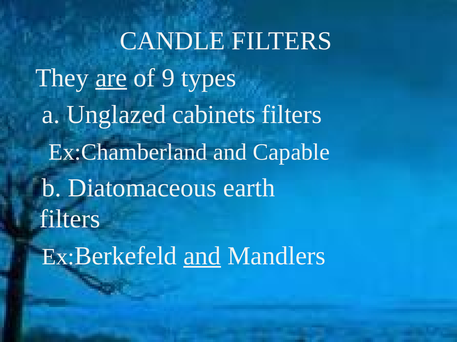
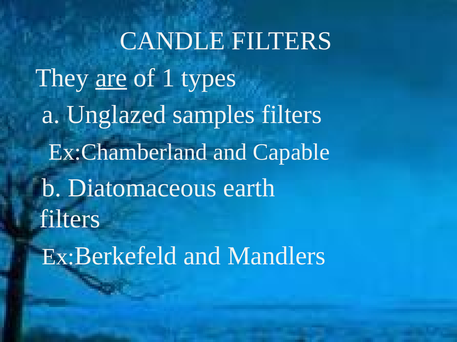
9: 9 -> 1 (168, 78)
cabinets: cabinets -> samples (214, 115)
and underline: present -> none (202, 256)
